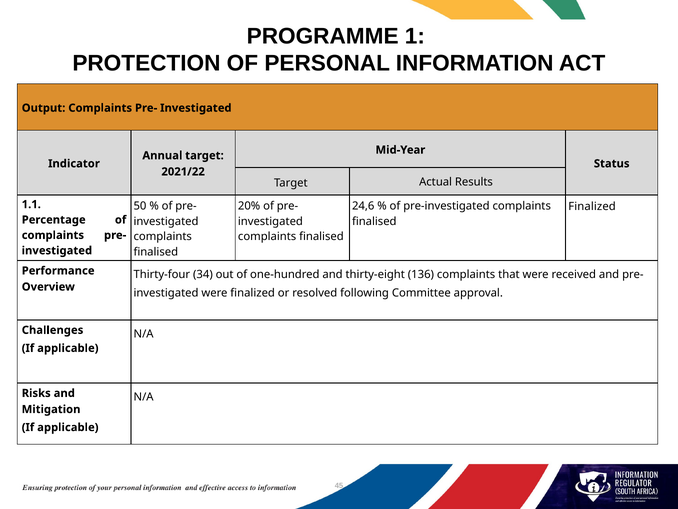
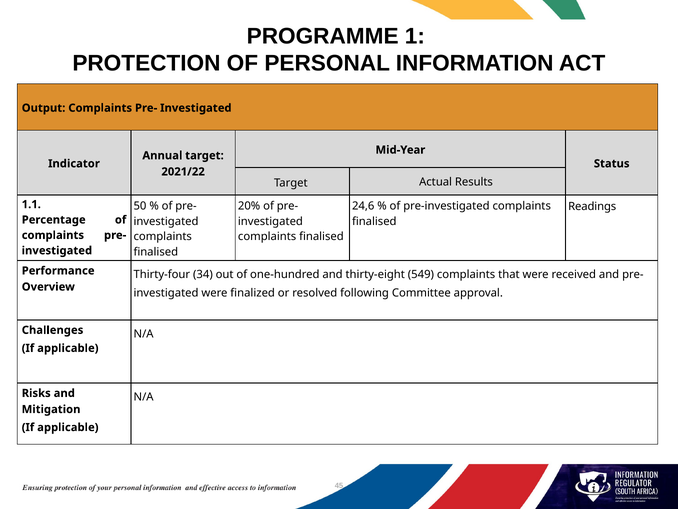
Finalized: Finalized -> Readings (592, 206)
136: 136 -> 549 (421, 274)
